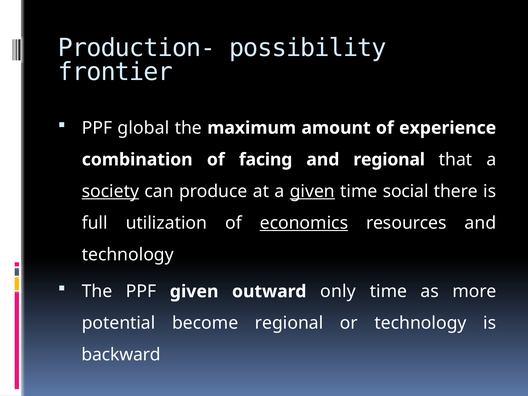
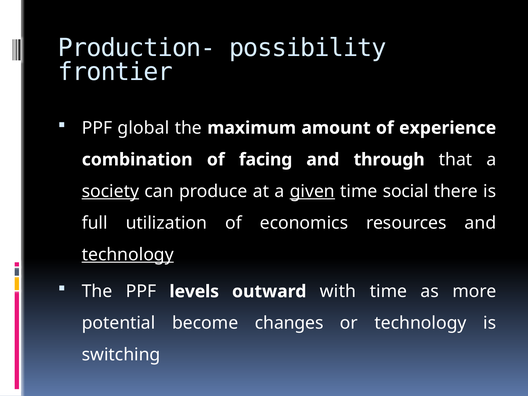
and regional: regional -> through (389, 160)
economics underline: present -> none (304, 223)
technology underline: none -> present (128, 255)
PPF given: given -> levels (194, 291)
only: only -> with (338, 291)
become regional: regional -> changes (289, 323)
backward: backward -> switching (121, 355)
